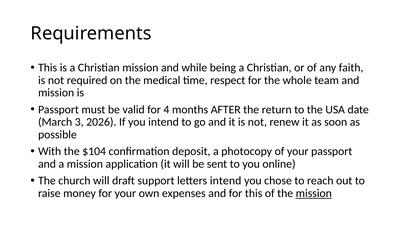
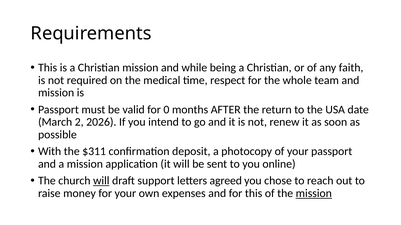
4: 4 -> 0 (166, 110)
3: 3 -> 2 (79, 122)
$104: $104 -> $311 (94, 152)
will underline: none -> present (101, 181)
letters intend: intend -> agreed (226, 181)
